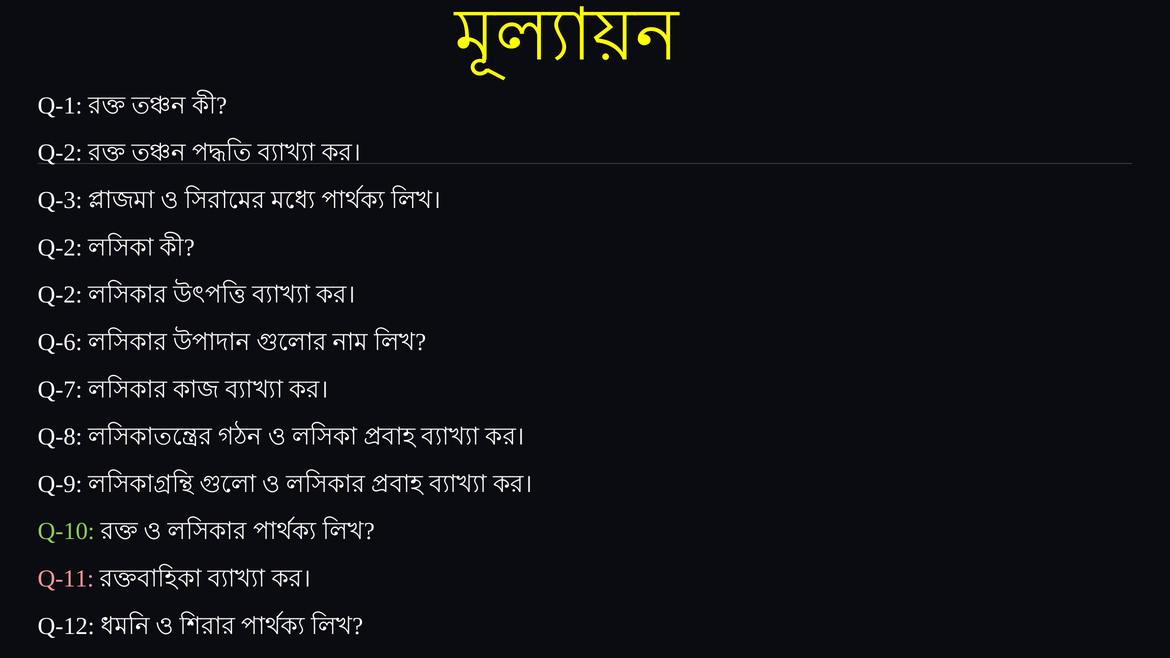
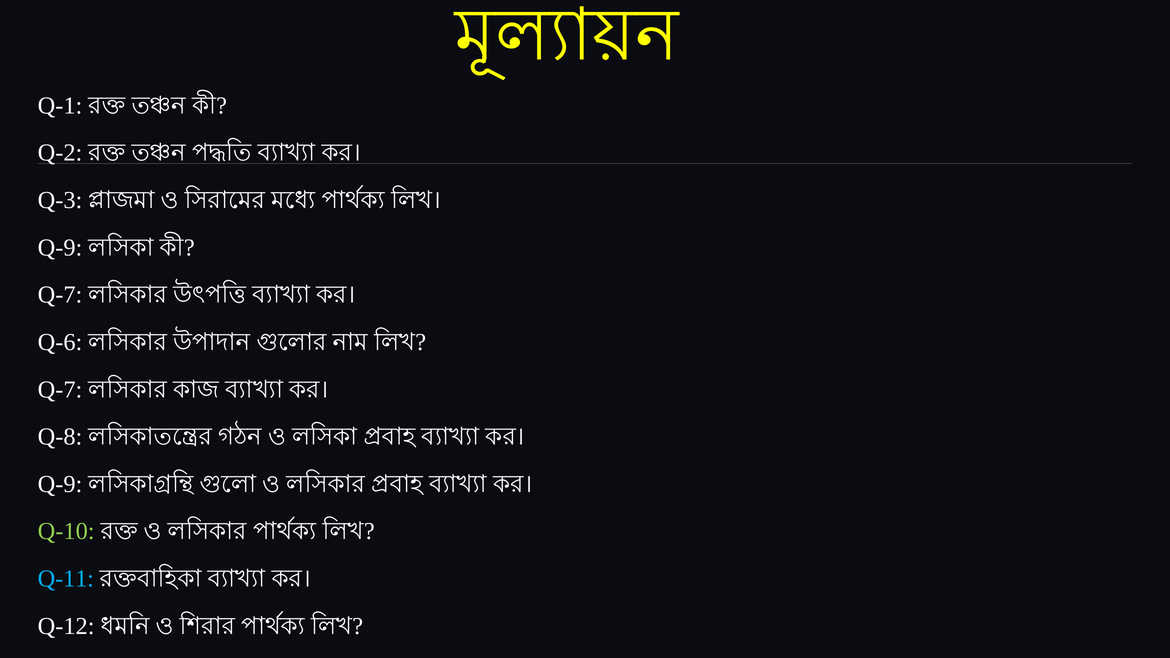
Q-2: Q-2 -> Q-9 (60, 248)
Q-2: Q-2 -> Q-7 (60, 295)
Q-11 colour: pink -> light blue (66, 579)
